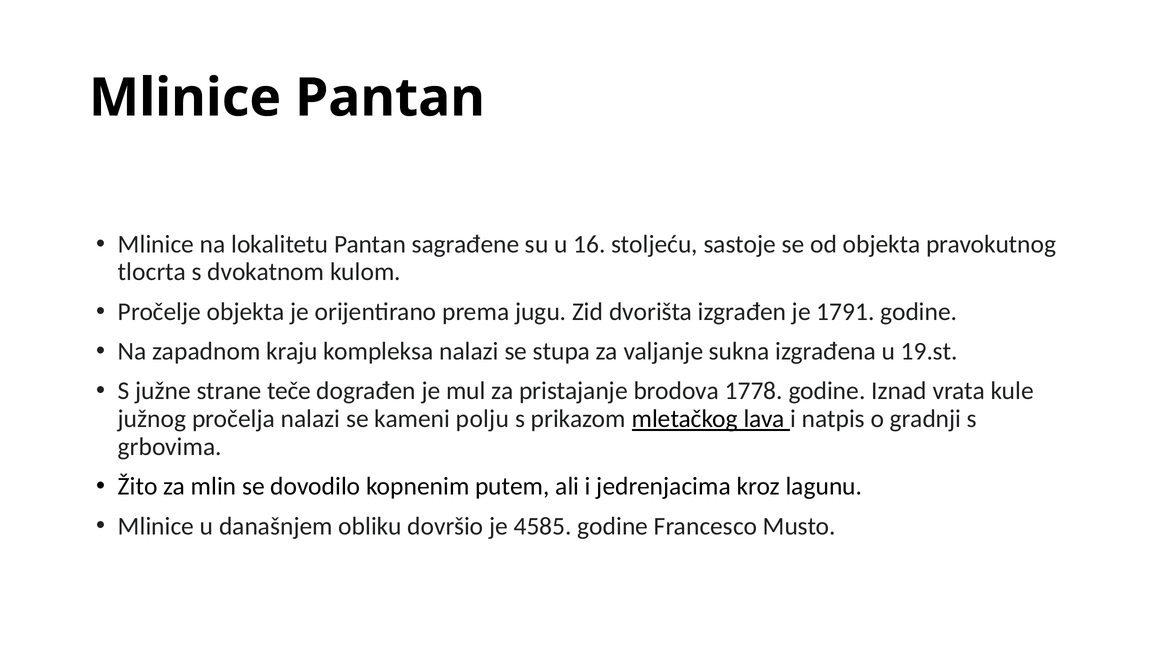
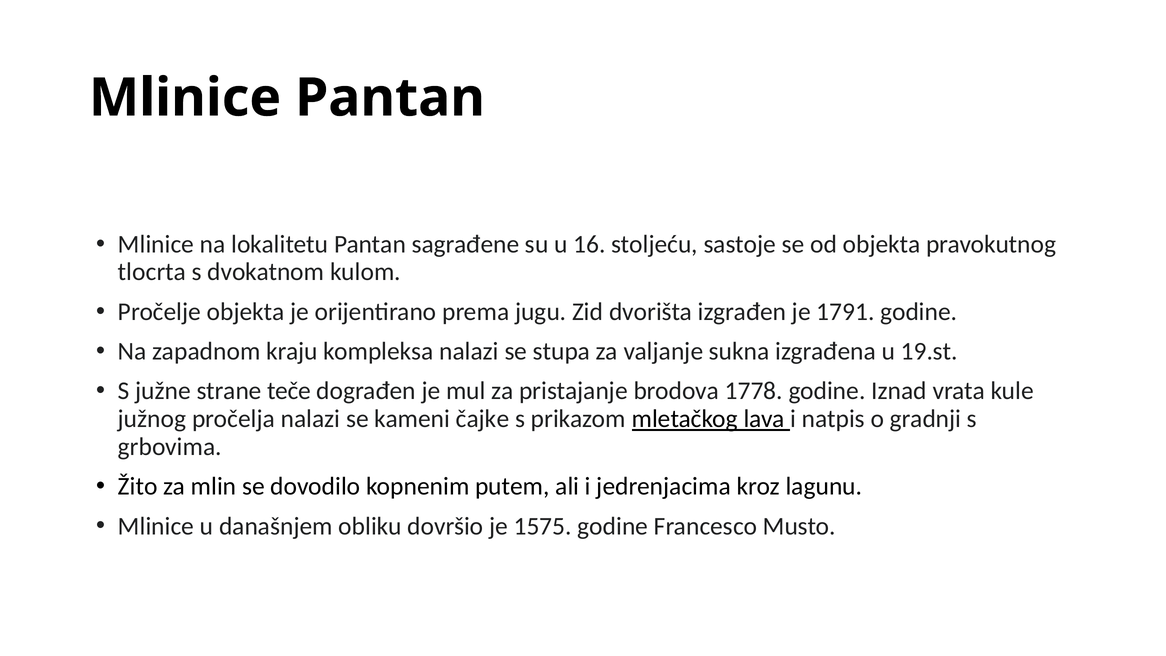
polju: polju -> čajke (483, 419)
4585: 4585 -> 1575 (543, 526)
